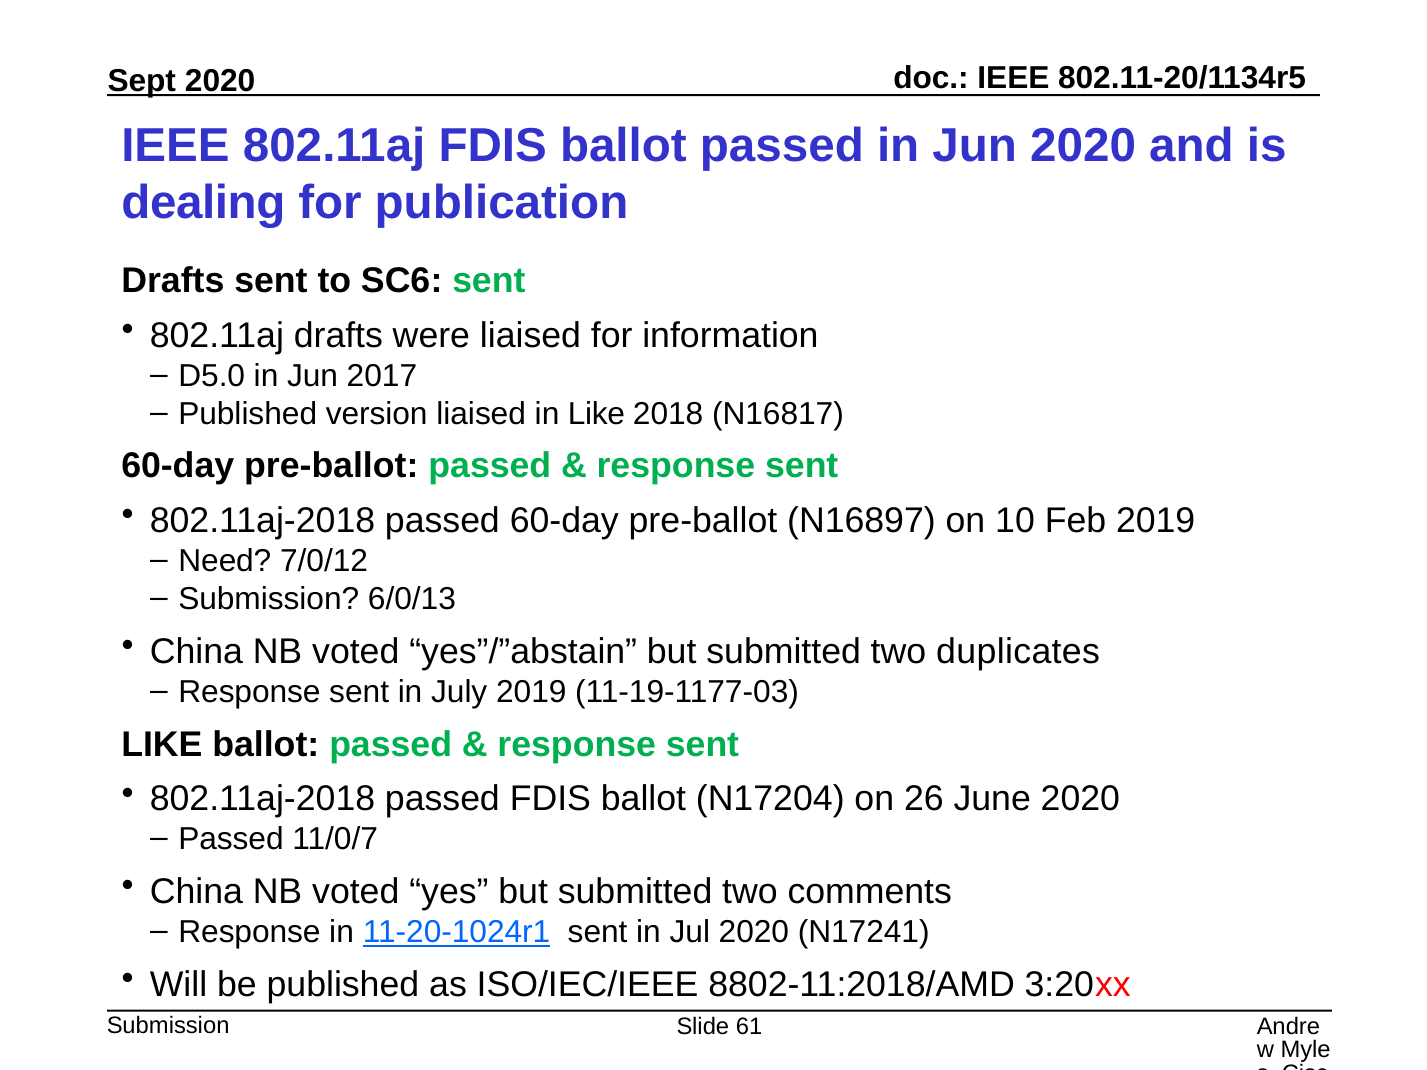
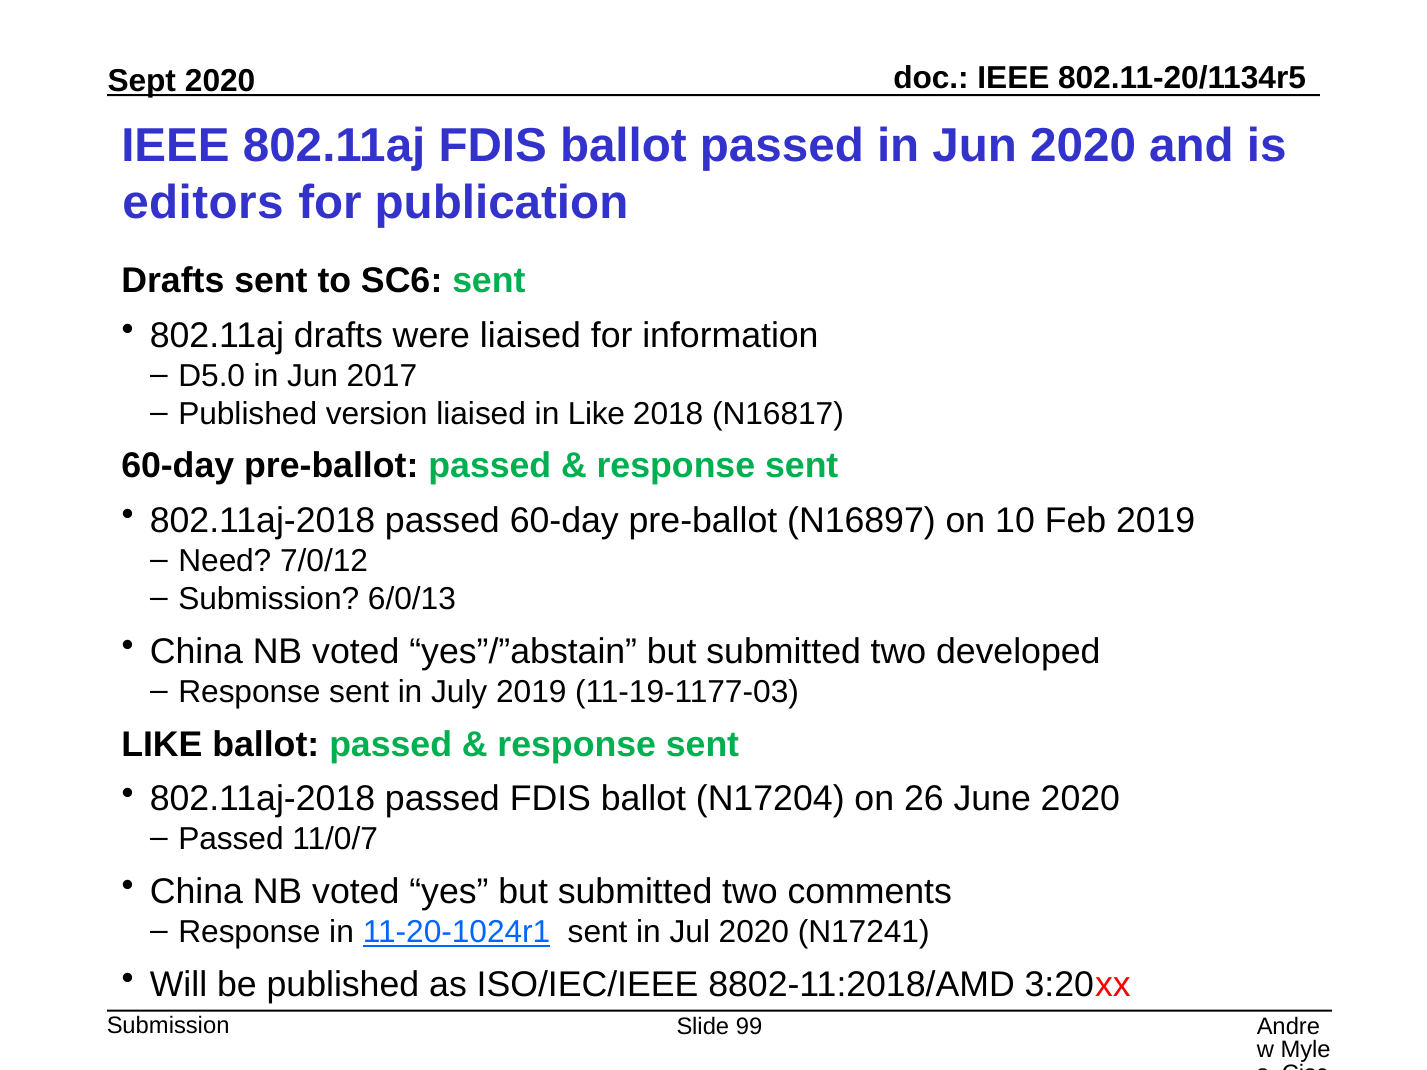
dealing: dealing -> editors (203, 203)
duplicates: duplicates -> developed (1018, 652)
61: 61 -> 99 (749, 1026)
